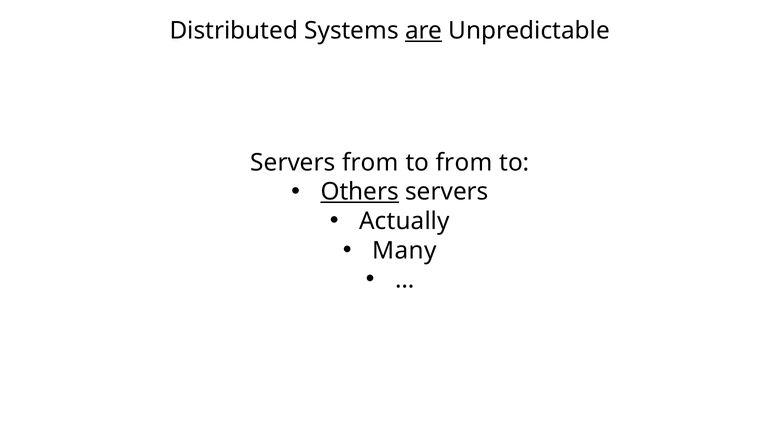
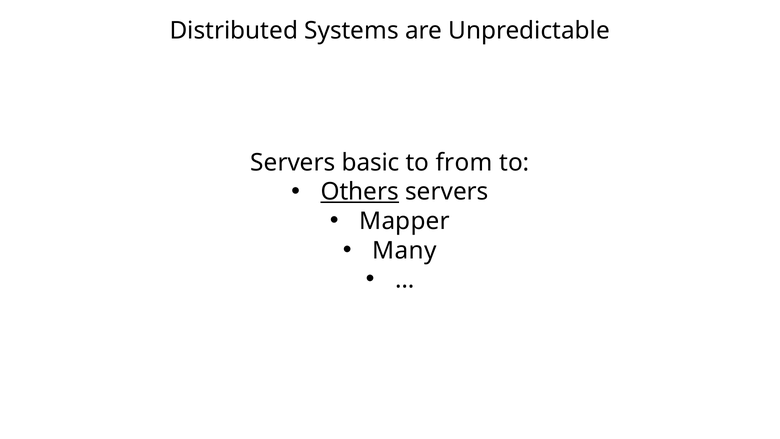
are underline: present -> none (424, 31)
Servers from: from -> basic (371, 163)
Actually: Actually -> Mapper (404, 221)
